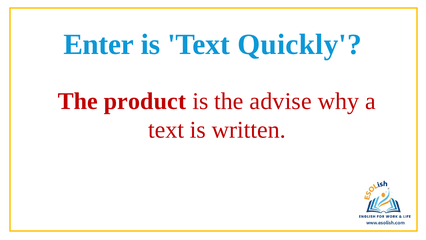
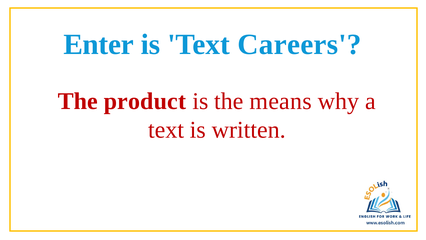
Quickly: Quickly -> Careers (300, 45)
advise: advise -> means (281, 101)
